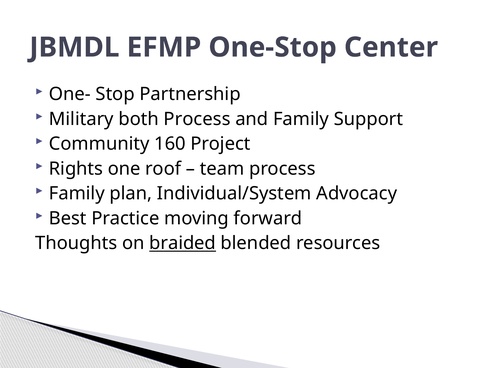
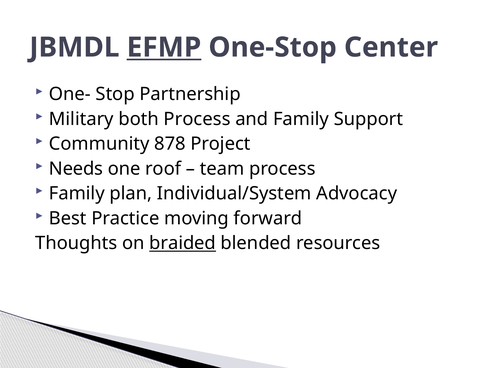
EFMP underline: none -> present (164, 47)
160: 160 -> 878 (170, 144)
Rights: Rights -> Needs (76, 168)
